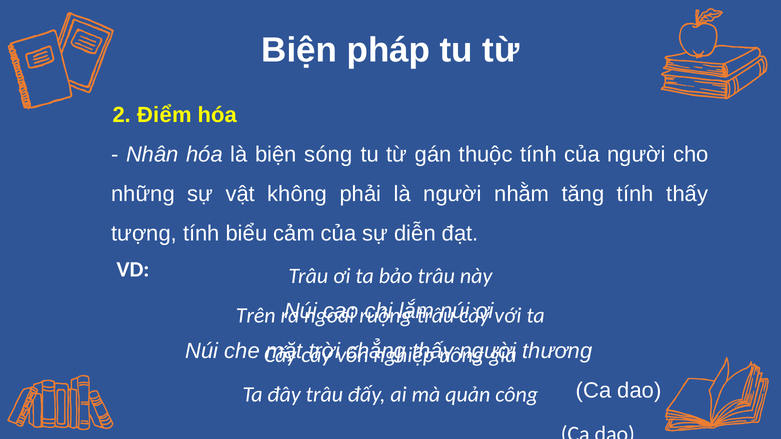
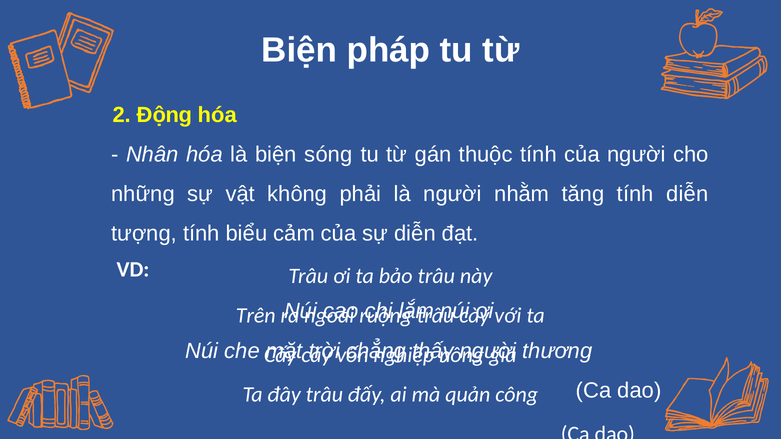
Điểm: Điểm -> Động (165, 115)
tính thấy: thấy -> diễn (687, 194)
